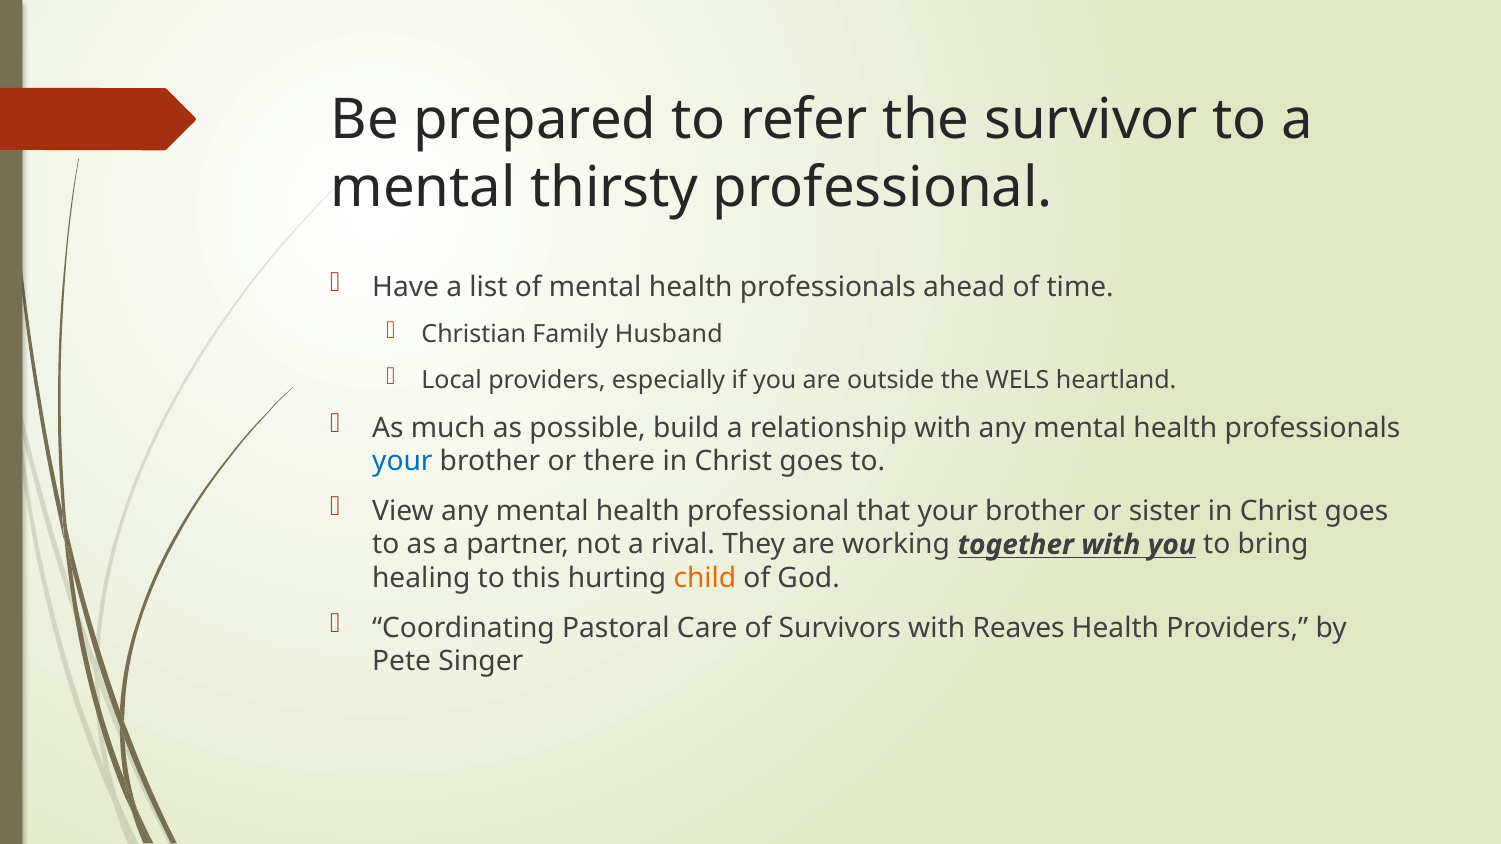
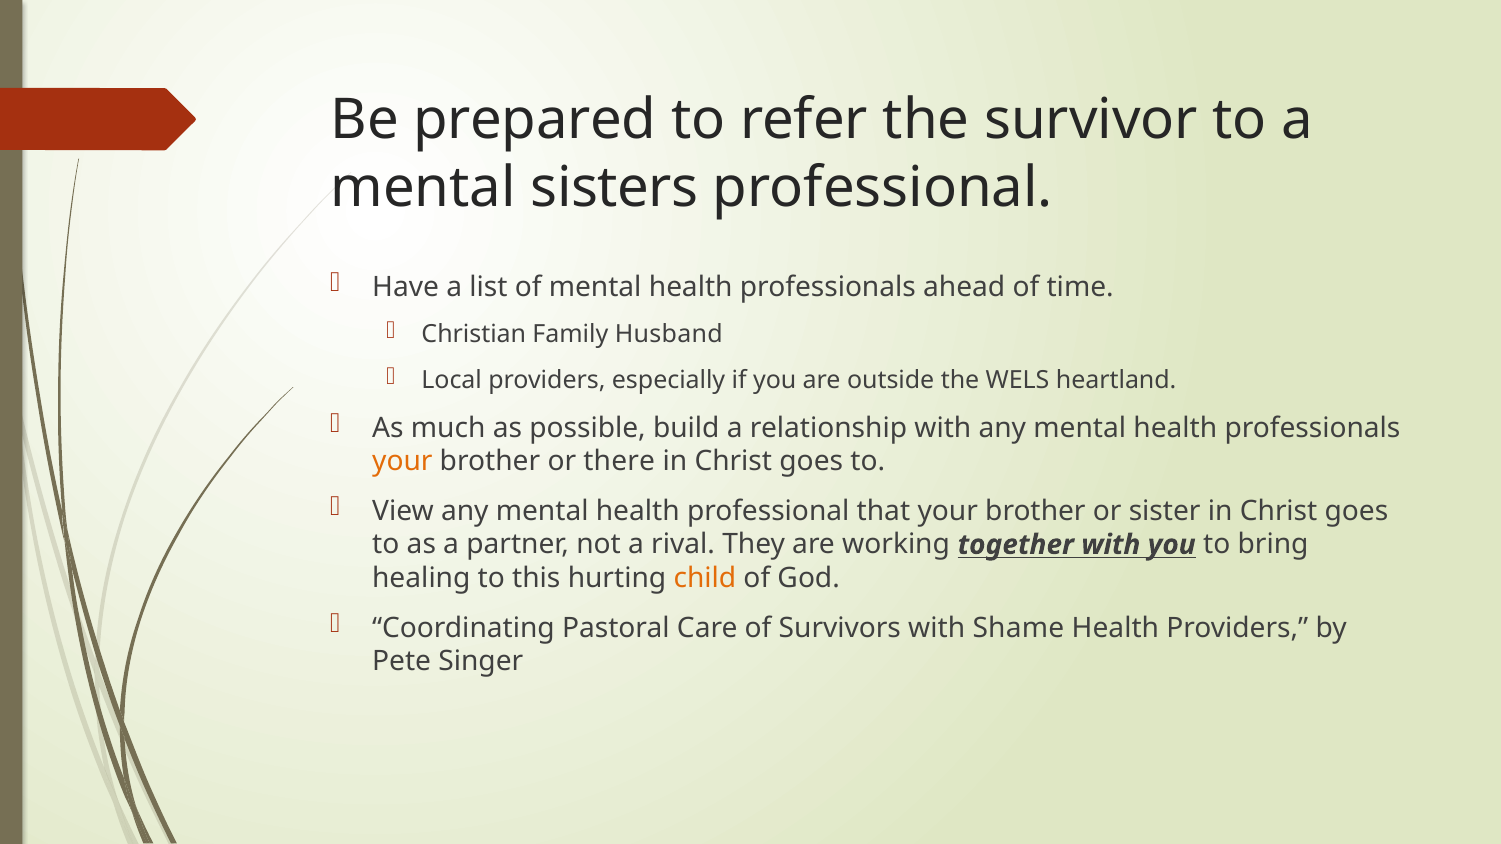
thirsty: thirsty -> sisters (615, 188)
your colour: blue -> orange (402, 462)
Reaves: Reaves -> Shame (1018, 628)
